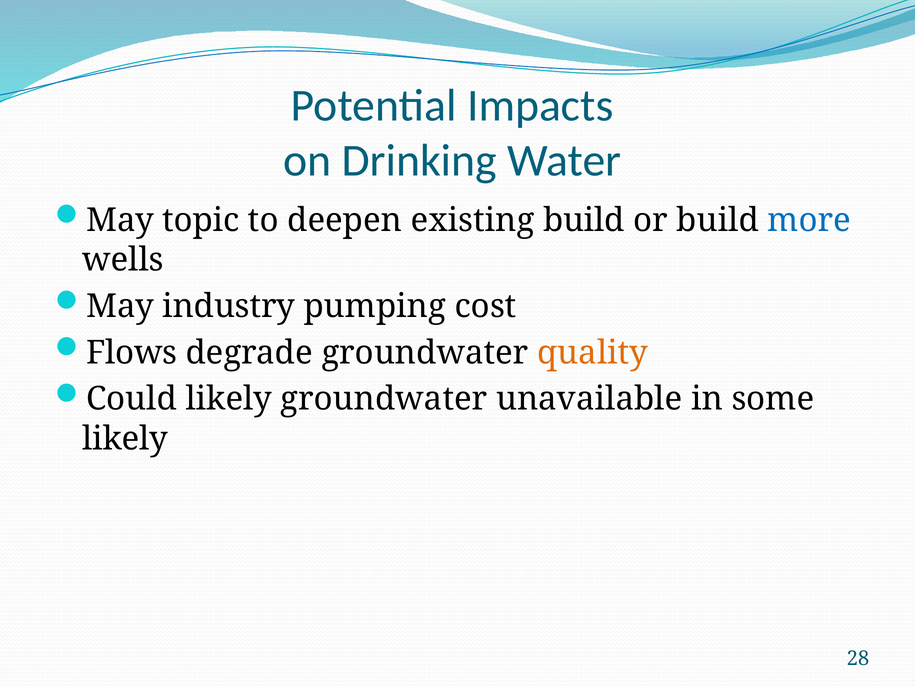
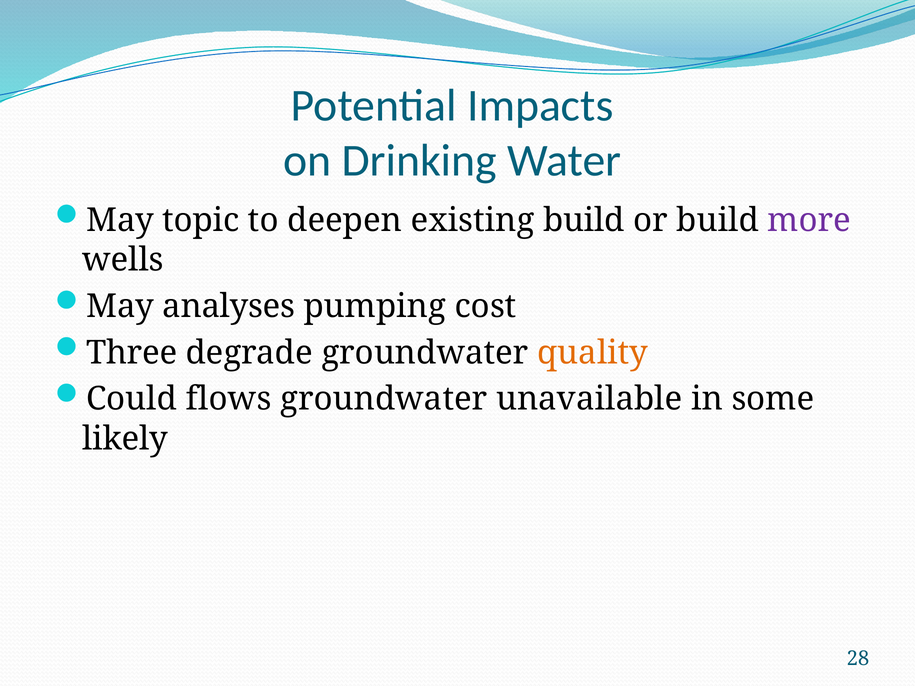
more colour: blue -> purple (809, 220)
industry: industry -> analyses (229, 306)
Flows: Flows -> Three (132, 353)
Could likely: likely -> flows (229, 399)
